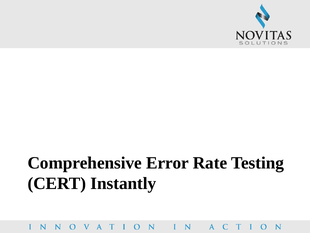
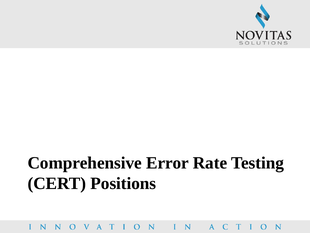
Instantly: Instantly -> Positions (123, 183)
